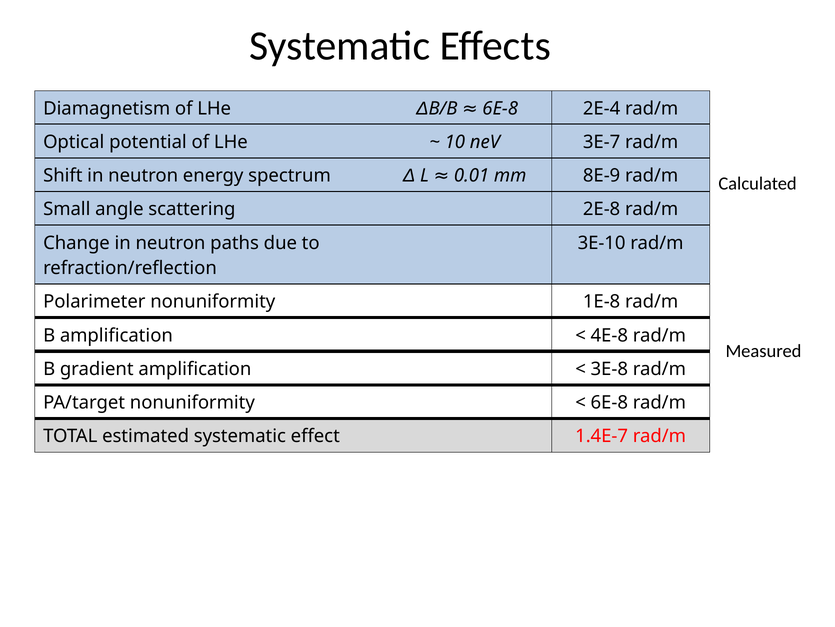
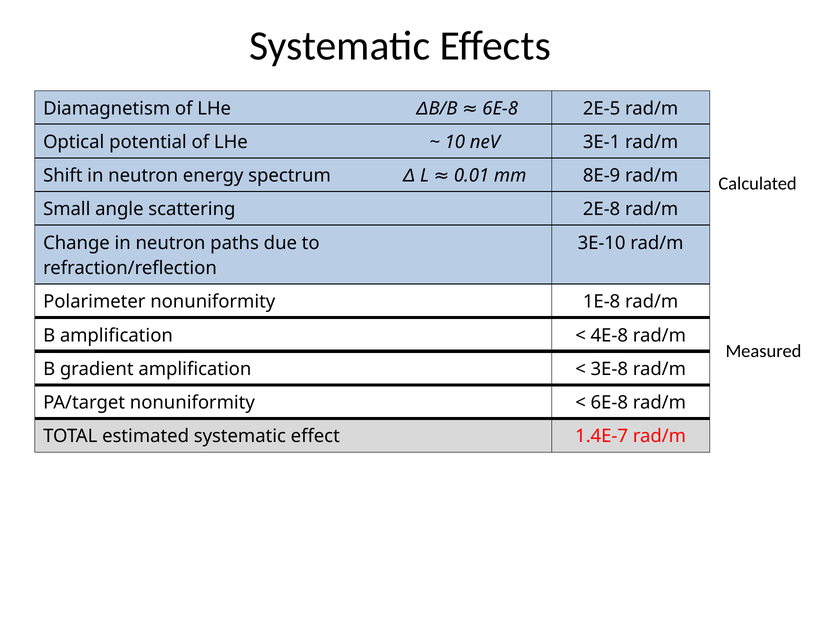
2E-4: 2E-4 -> 2E-5 (602, 108)
3E-7: 3E-7 -> 3E-1 (602, 142)
